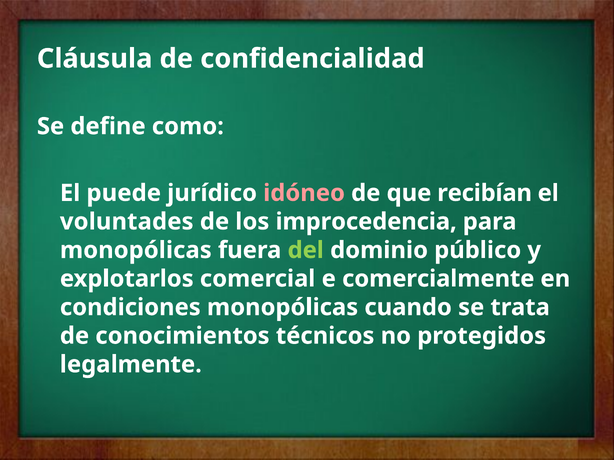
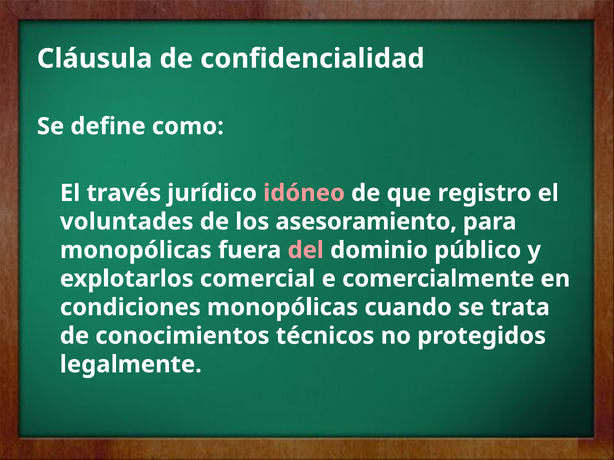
puede: puede -> través (124, 193)
recibían: recibían -> registro (485, 193)
improcedencia: improcedencia -> asesoramiento (366, 222)
del colour: light green -> pink (306, 250)
